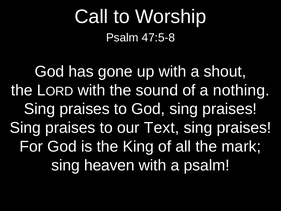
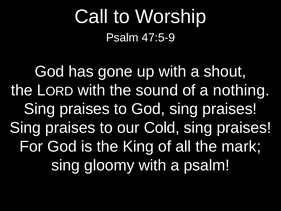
47:5-8: 47:5-8 -> 47:5-9 (158, 38)
Text: Text -> Cold (162, 128)
heaven: heaven -> gloomy (109, 165)
